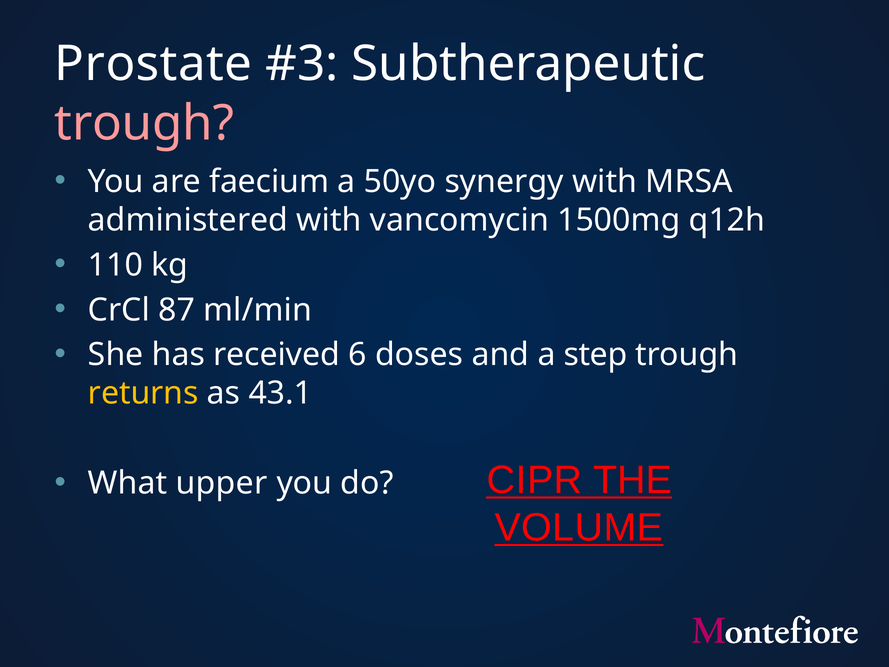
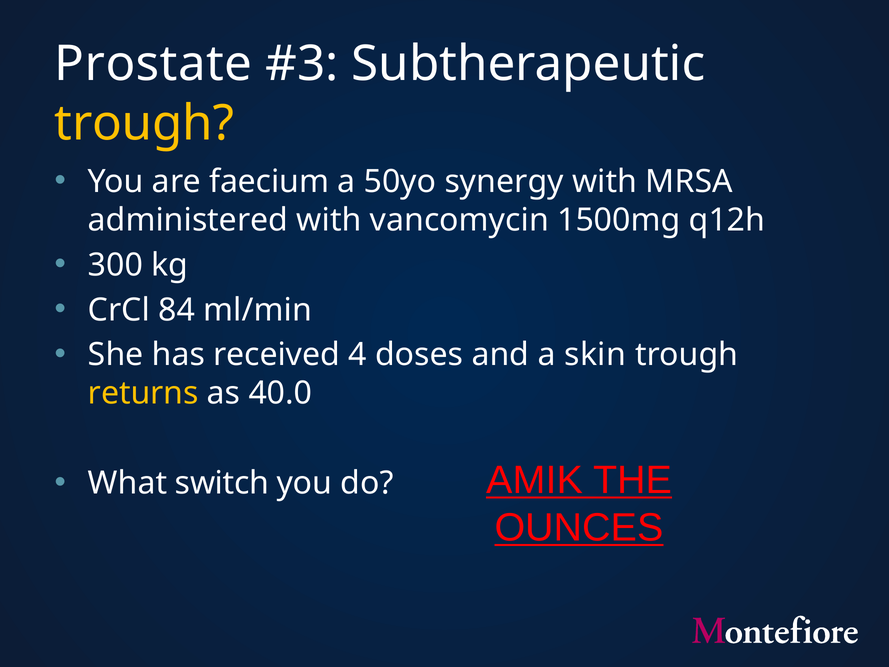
trough colour: pink -> yellow (144, 123)
110: 110 -> 300 (115, 265)
87: 87 -> 84 (177, 310)
6: 6 -> 4 (358, 355)
step: step -> skin (595, 355)
43.1: 43.1 -> 40.0 (280, 393)
upper: upper -> switch (222, 483)
CIPR: CIPR -> AMIK (535, 480)
VOLUME: VOLUME -> OUNCES (579, 527)
